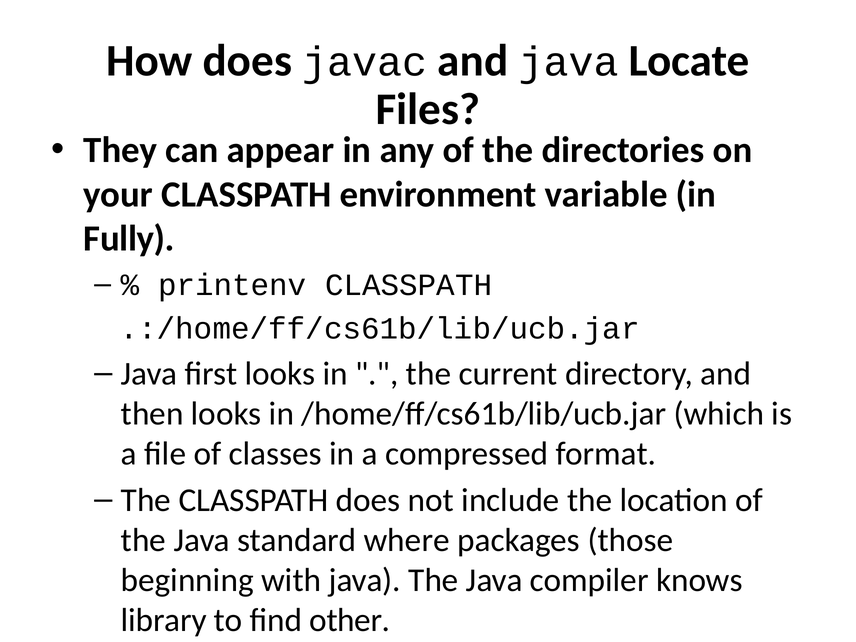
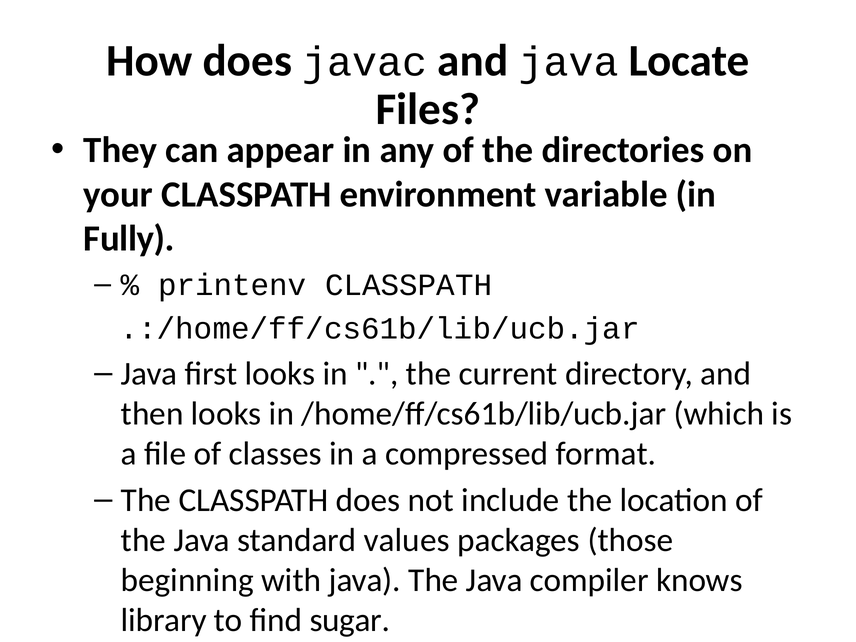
where: where -> values (407, 540)
other: other -> sugar (350, 620)
